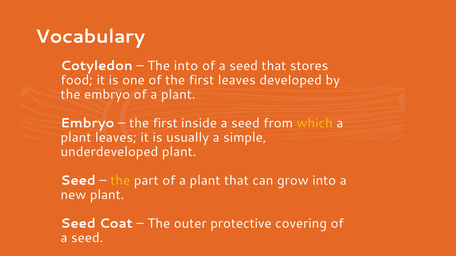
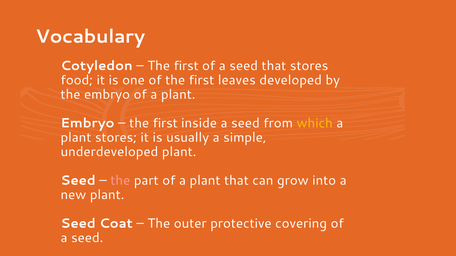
into: into -> first (186, 66)
plant leaves: leaves -> stores (116, 138)
the colour: yellow -> pink (120, 181)
